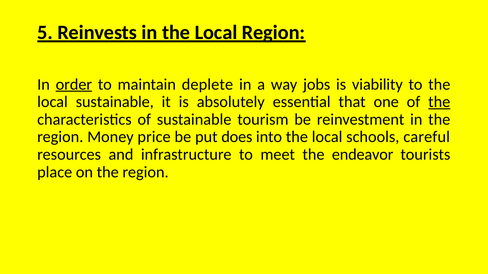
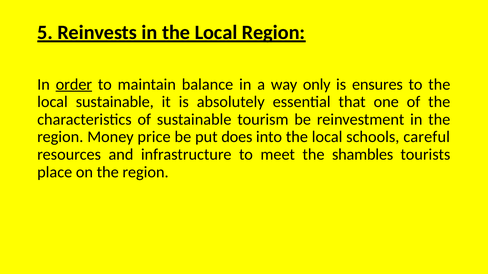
deplete: deplete -> balance (208, 84)
jobs: jobs -> only (317, 84)
viability: viability -> ensures (377, 84)
the underline: present -> none (439, 102)
endeavor: endeavor -> shambles (363, 155)
